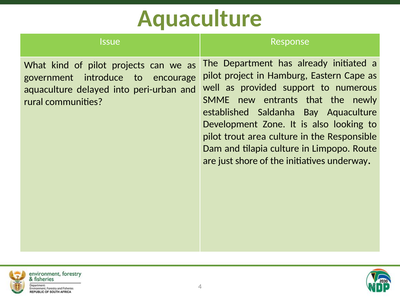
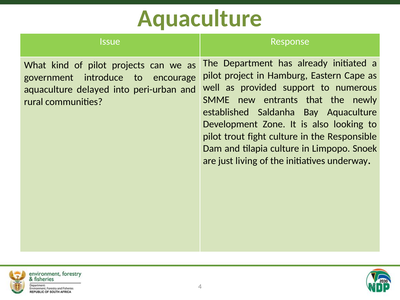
area: area -> fight (257, 136)
Route: Route -> Snoek (365, 149)
shore: shore -> living (246, 161)
